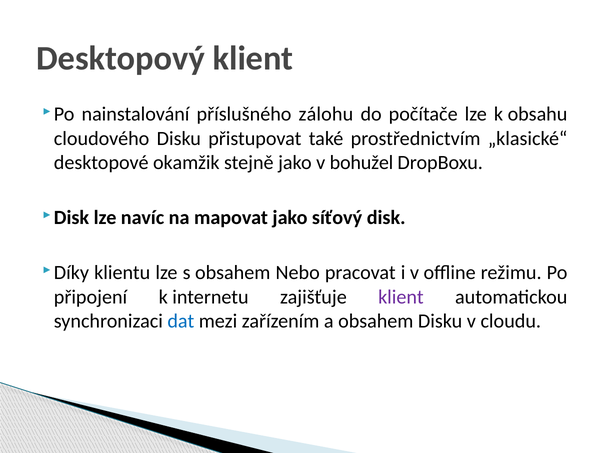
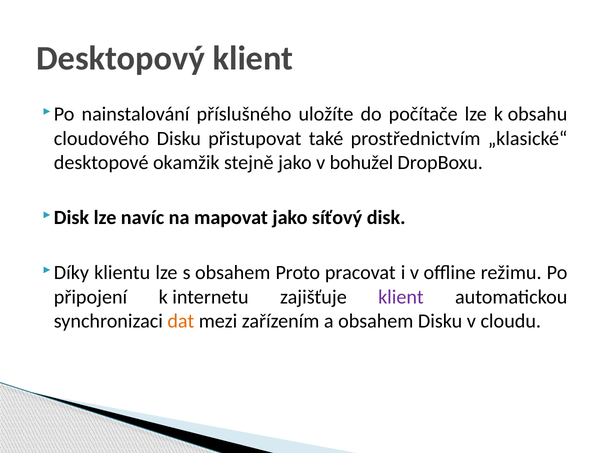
zálohu: zálohu -> uložíte (326, 114)
Nebo: Nebo -> Proto (298, 273)
dat colour: blue -> orange (181, 321)
